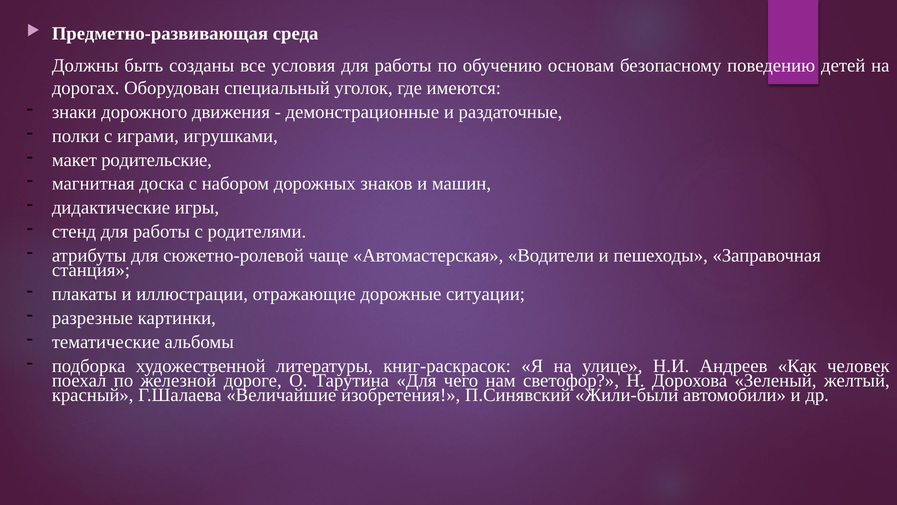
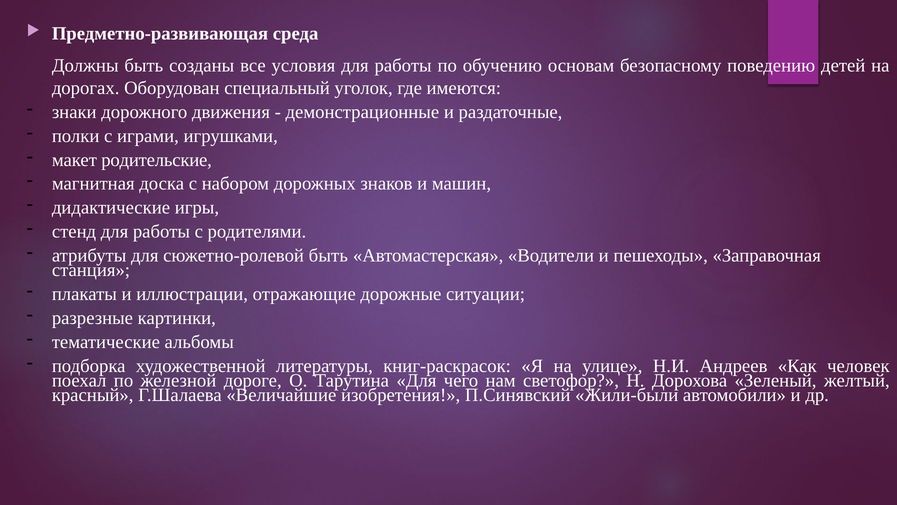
сюжетно-ролевой чаще: чаще -> быть (328, 255)
